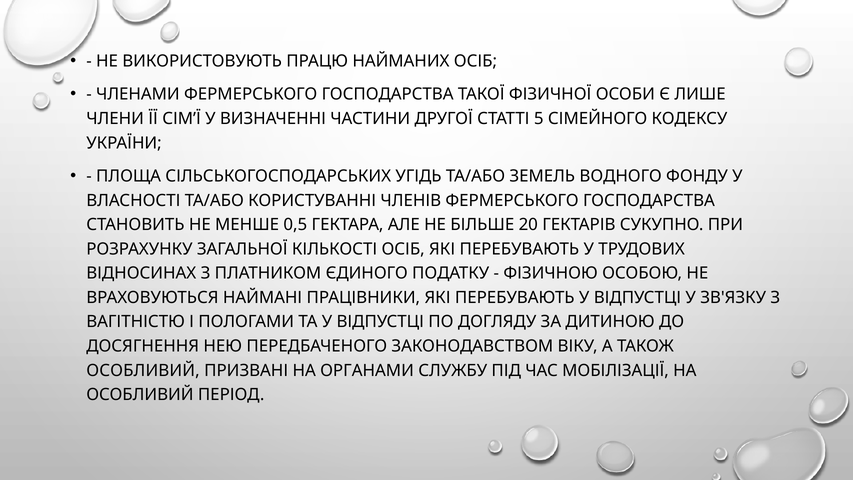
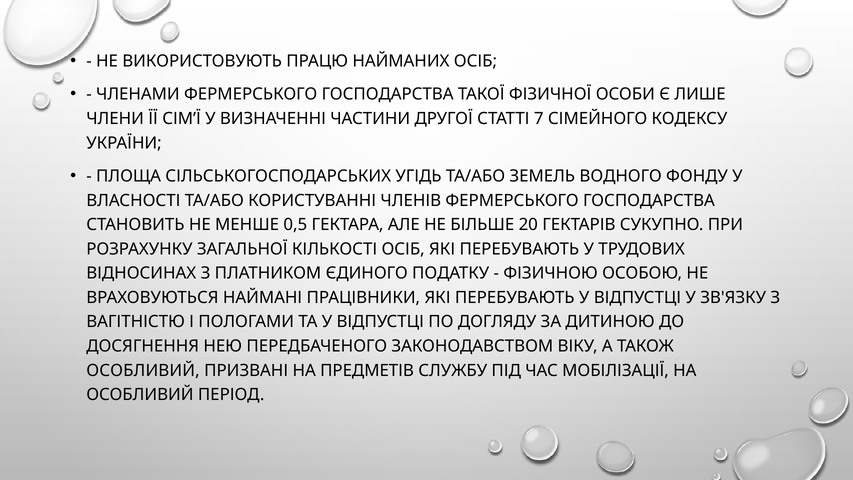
5: 5 -> 7 (539, 119)
ОРГАНАМИ: ОРГАНАМИ -> ПРЕДМЕТІВ (367, 370)
